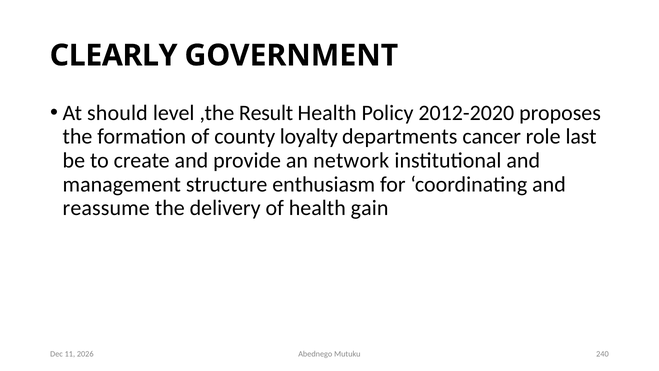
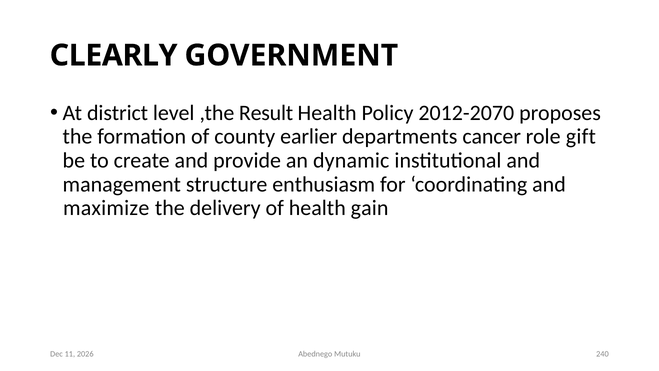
should: should -> district (118, 113)
2012-2020: 2012-2020 -> 2012-2070 (466, 113)
loyalty: loyalty -> earlier (309, 137)
last: last -> gift (581, 137)
network: network -> dynamic (351, 160)
reassume: reassume -> maximize (106, 208)
